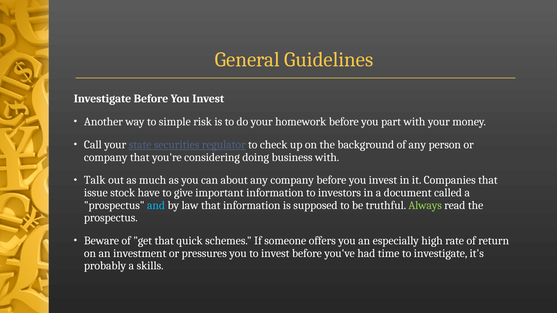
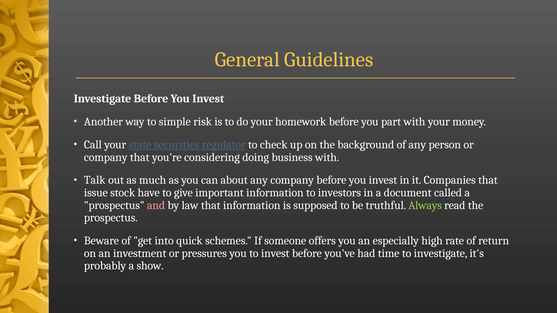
and colour: light blue -> pink (156, 205)
get that: that -> into (164, 241)
skills: skills -> show (150, 266)
